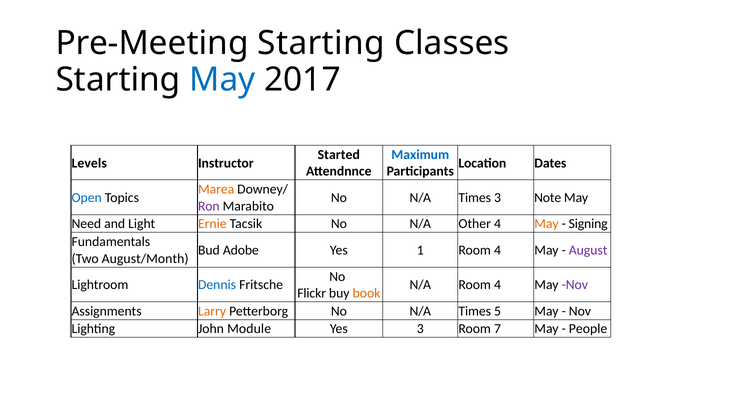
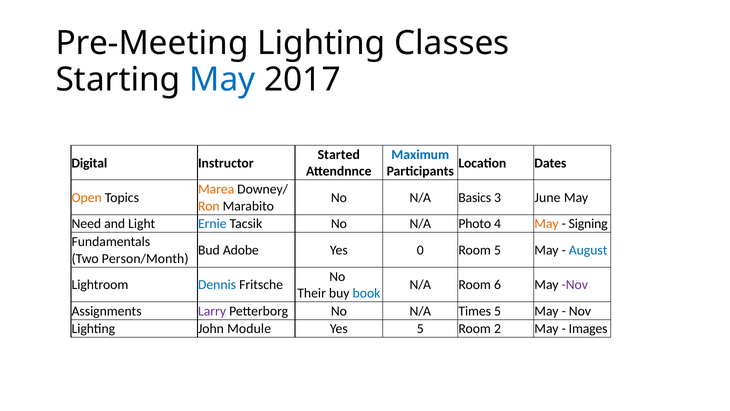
Pre-Meeting Starting: Starting -> Lighting (321, 43)
Levels: Levels -> Digital (89, 163)
Open colour: blue -> orange (87, 198)
Times: Times -> Basics (475, 198)
Note: Note -> June (548, 198)
Ron colour: purple -> orange (209, 206)
Ernie colour: orange -> blue (212, 224)
Other: Other -> Photo (475, 224)
1: 1 -> 0 (420, 250)
4: 4 -> 5 (497, 250)
August colour: purple -> blue (588, 250)
August/Month: August/Month -> Person/Month (145, 258)
N/A Room 4: 4 -> 6 (497, 285)
Flickr: Flickr -> Their (312, 293)
book colour: orange -> blue (367, 293)
Larry colour: orange -> purple (212, 311)
Yes 3: 3 -> 5 (420, 329)
7: 7 -> 2 (497, 329)
People: People -> Images (588, 329)
